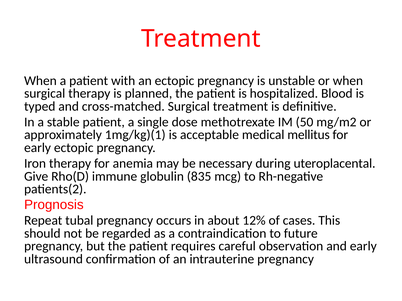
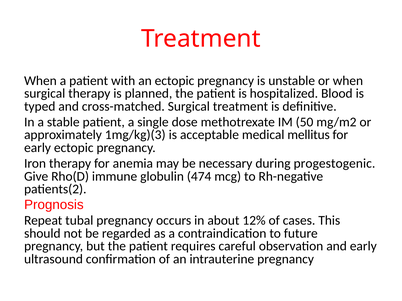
1mg/kg)(1: 1mg/kg)(1 -> 1mg/kg)(3 (135, 135)
uteroplacental: uteroplacental -> progestogenic (334, 164)
835: 835 -> 474 (199, 177)
